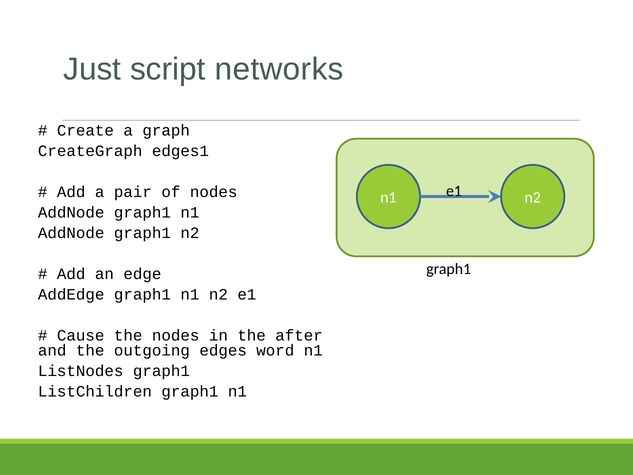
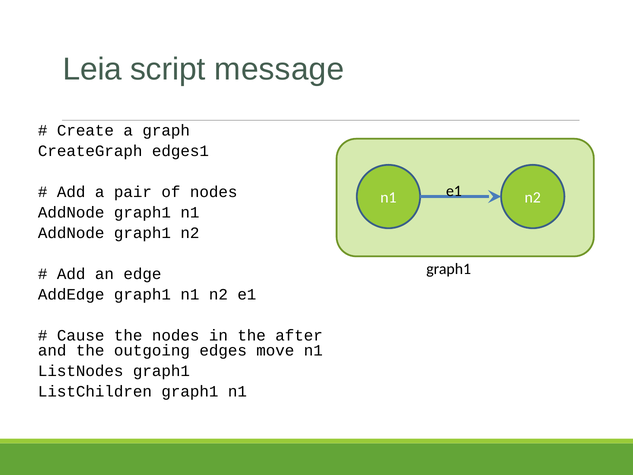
Just: Just -> Leia (92, 69)
networks: networks -> message (279, 69)
word: word -> move (275, 350)
